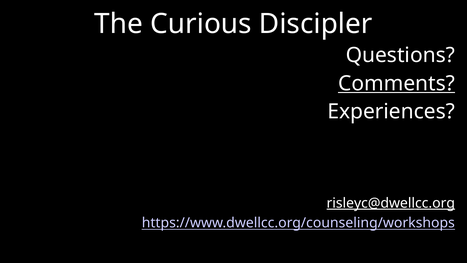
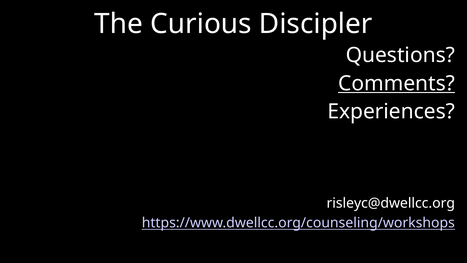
risleyc@dwellcc.org underline: present -> none (391, 203)
